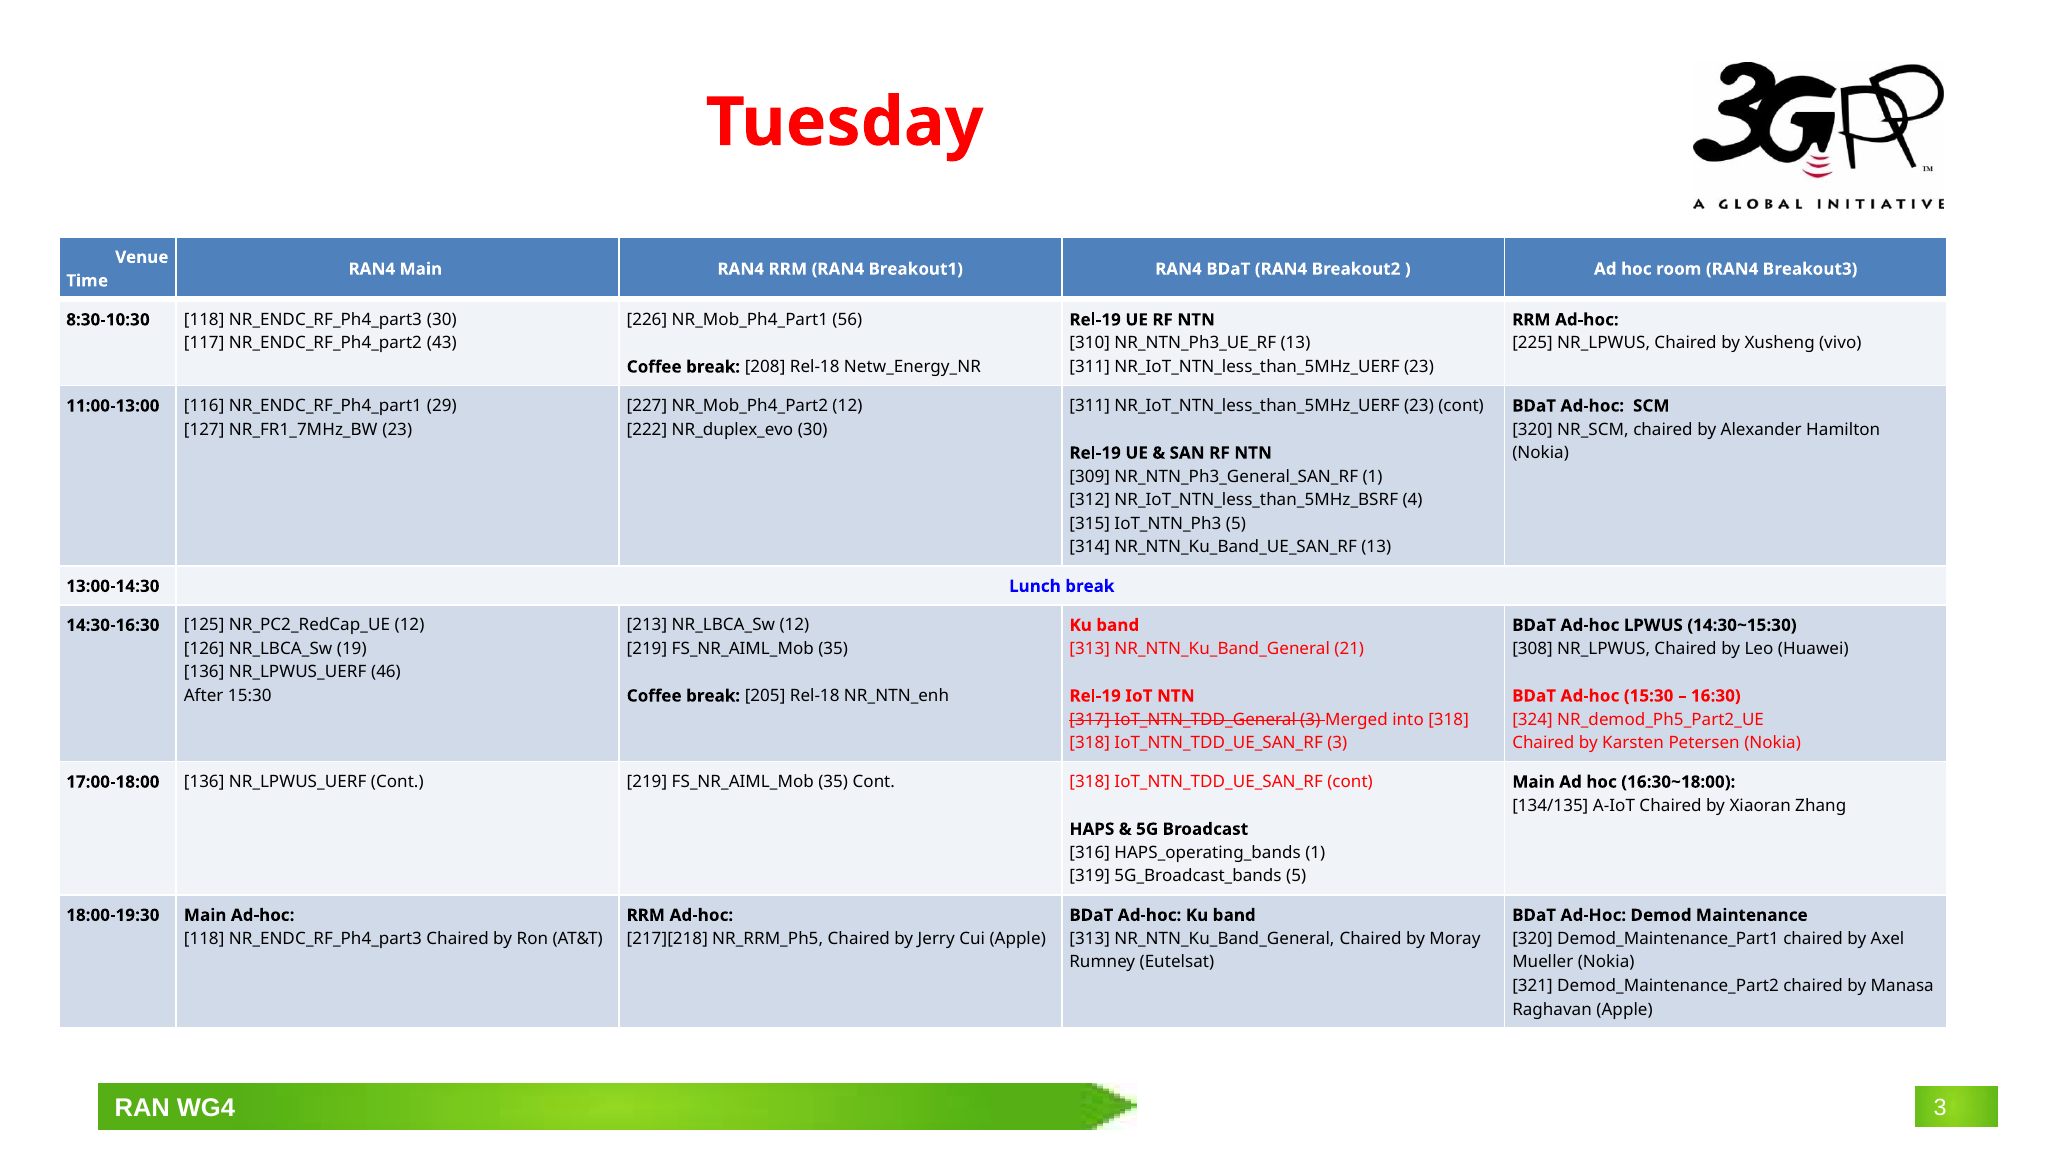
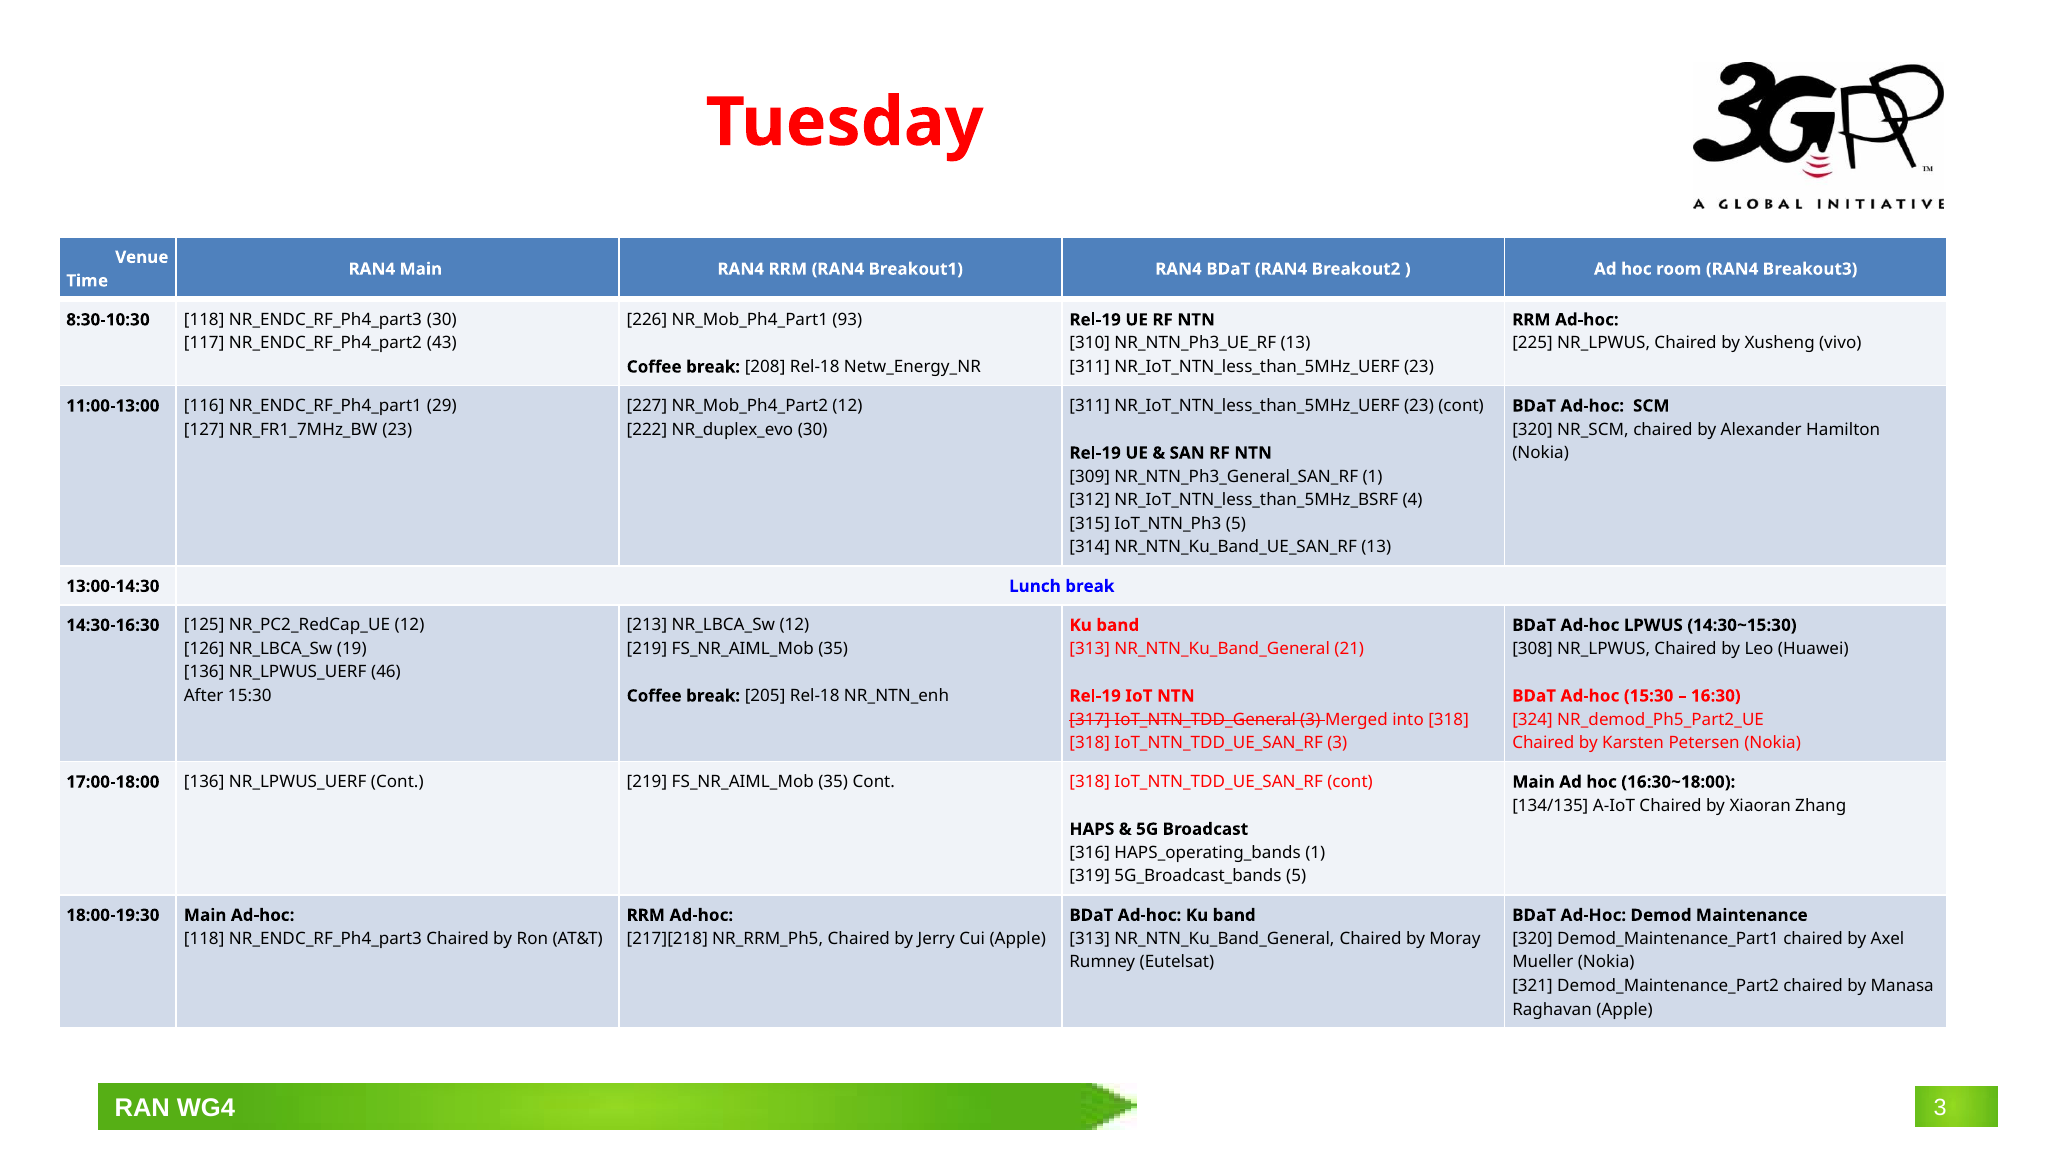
56: 56 -> 93 (847, 320)
